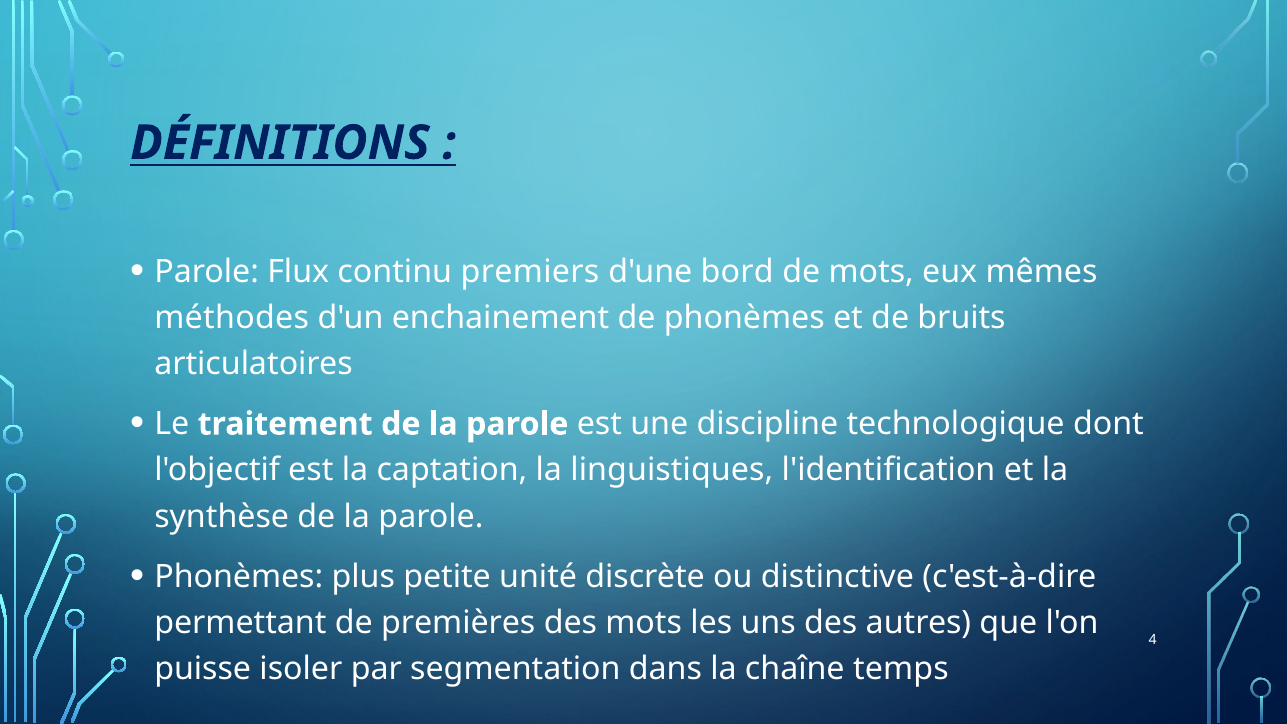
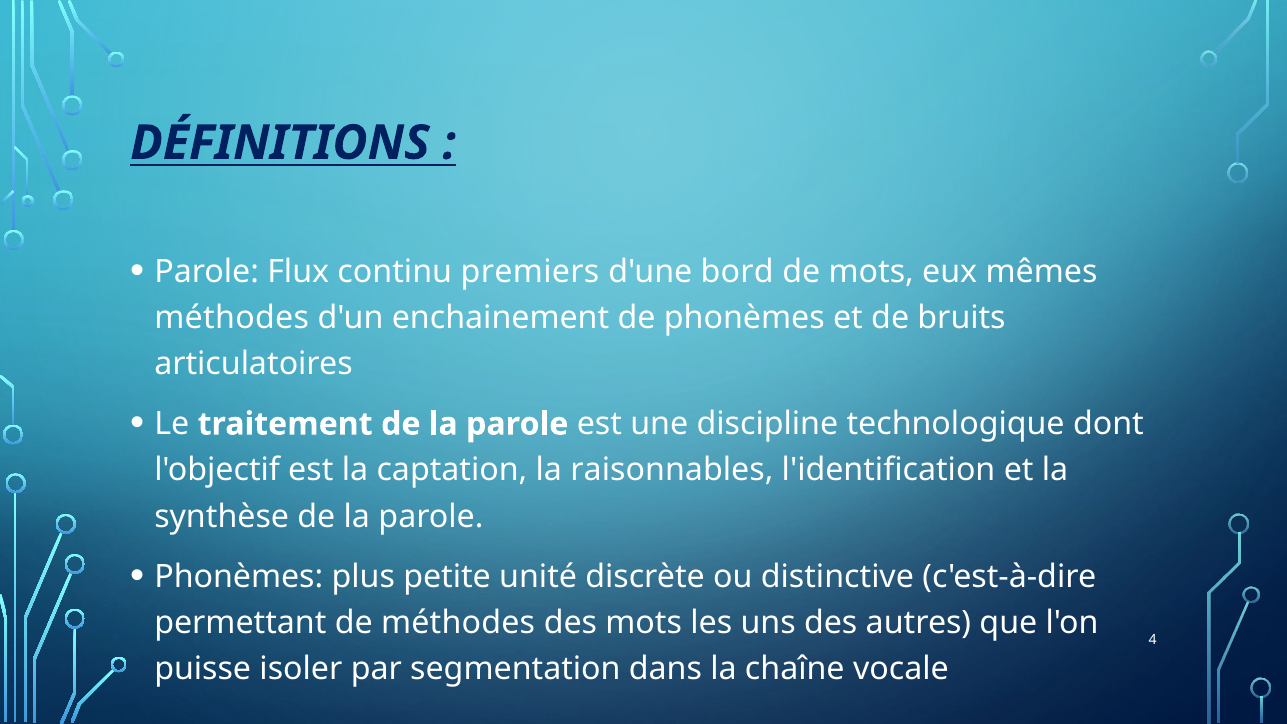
linguistiques: linguistiques -> raisonnables (672, 470)
de premières: premières -> méthodes (458, 623)
temps: temps -> vocale (901, 669)
